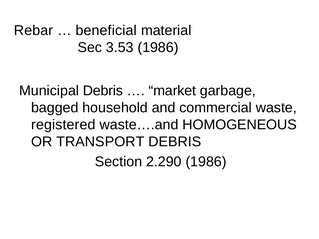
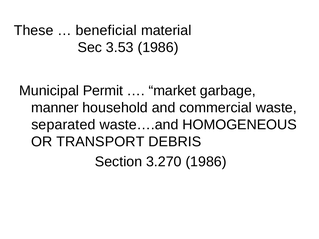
Rebar: Rebar -> These (34, 30)
Municipal Debris: Debris -> Permit (103, 91)
bagged: bagged -> manner (55, 108)
registered: registered -> separated (63, 125)
2.290: 2.290 -> 3.270 (164, 162)
